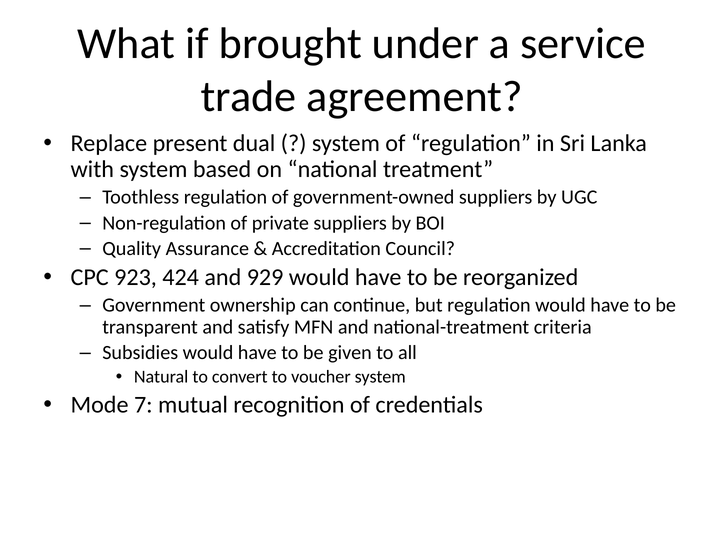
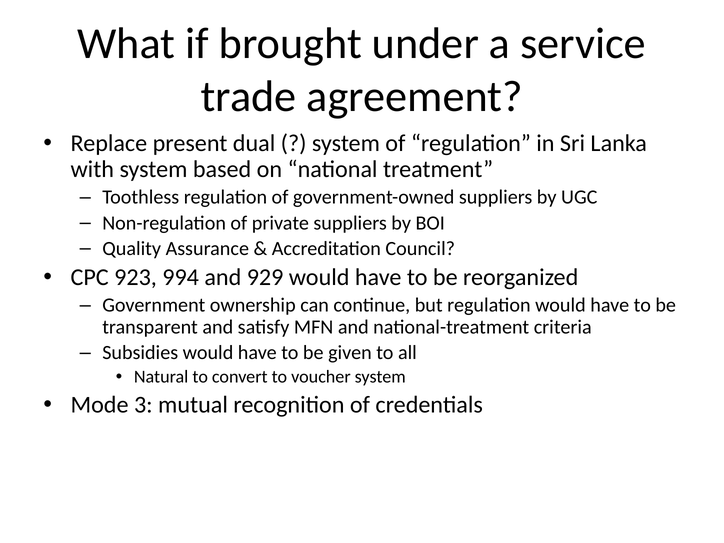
424: 424 -> 994 (181, 277)
7: 7 -> 3 (143, 405)
